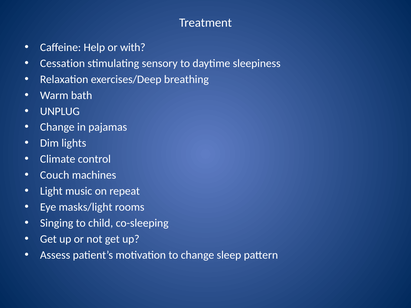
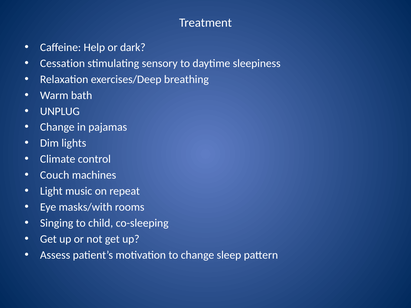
with: with -> dark (133, 47)
masks/light: masks/light -> masks/with (86, 207)
